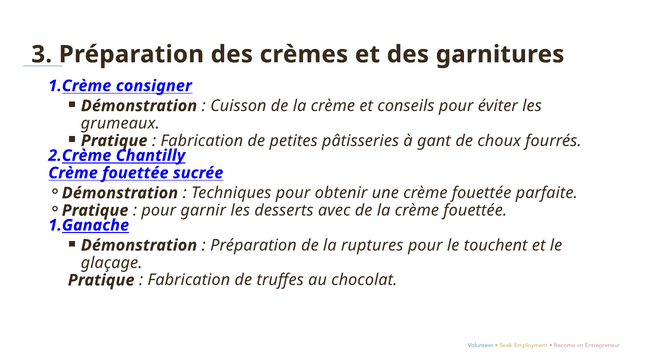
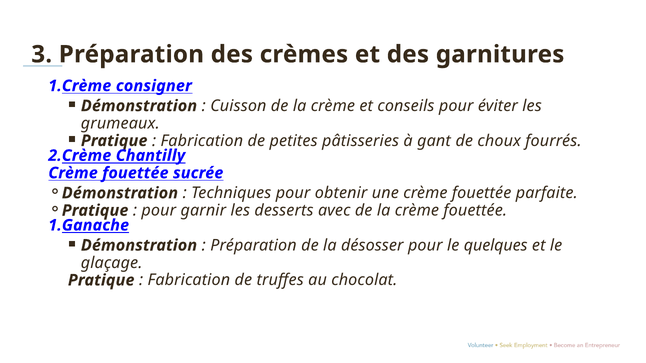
ruptures: ruptures -> désosser (372, 246)
touchent: touchent -> quelques (496, 246)
